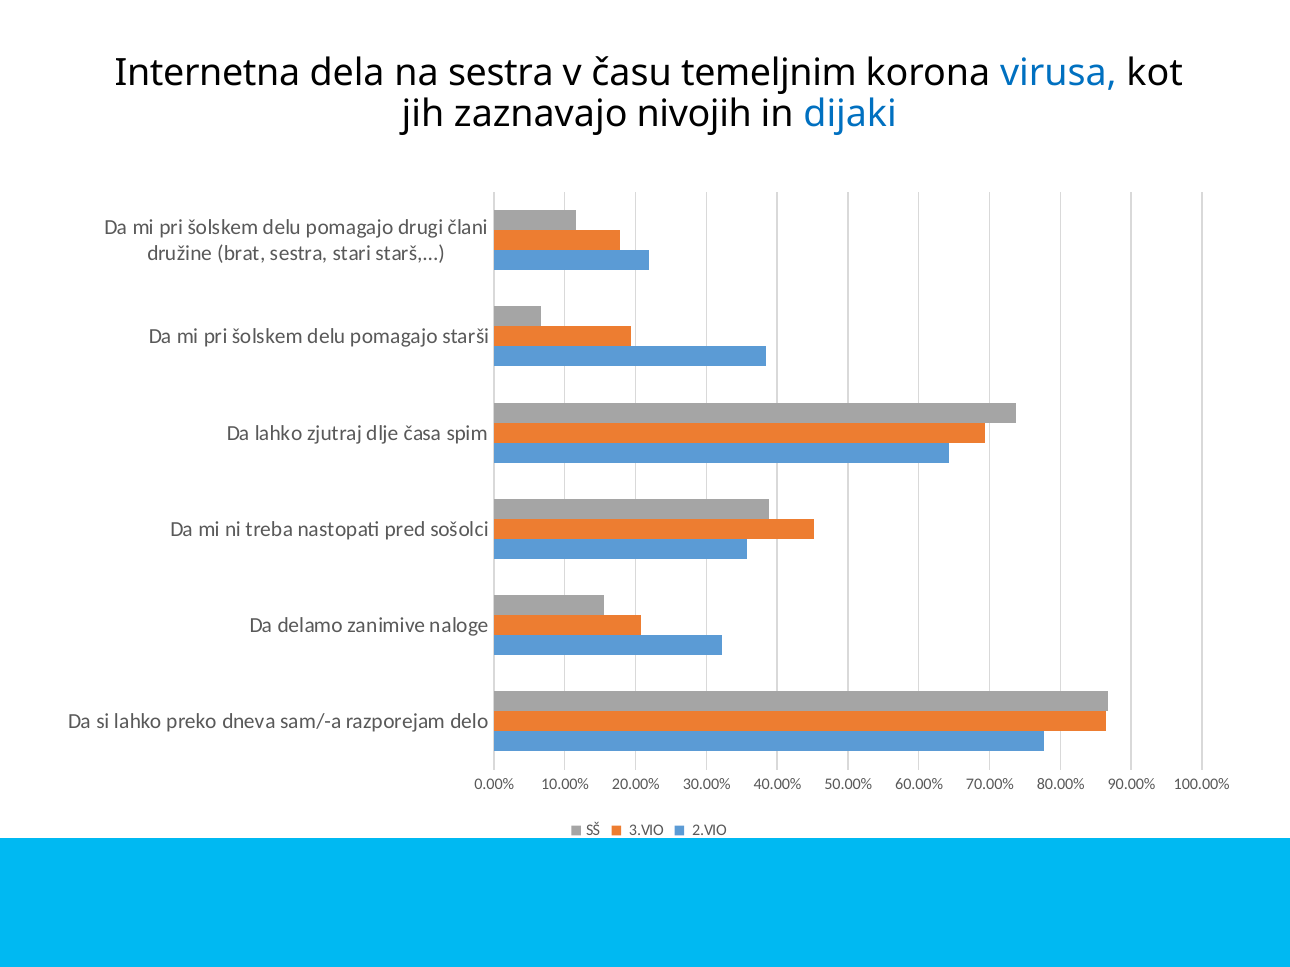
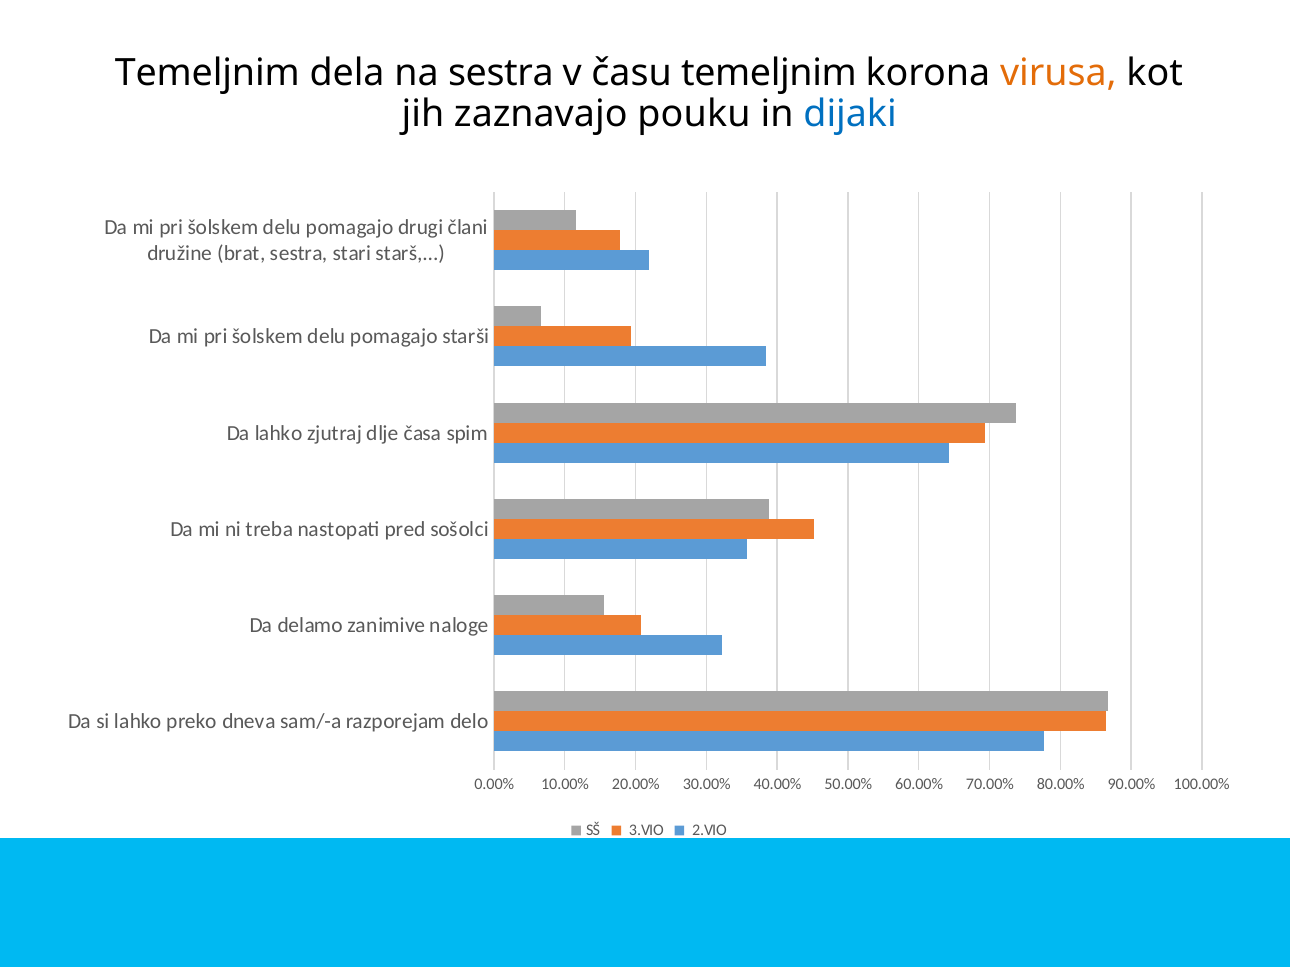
Internetna: Internetna -> Temeljnim (207, 73)
virusa colour: blue -> orange (1058, 73)
nivojih: nivojih -> pouku (694, 114)
